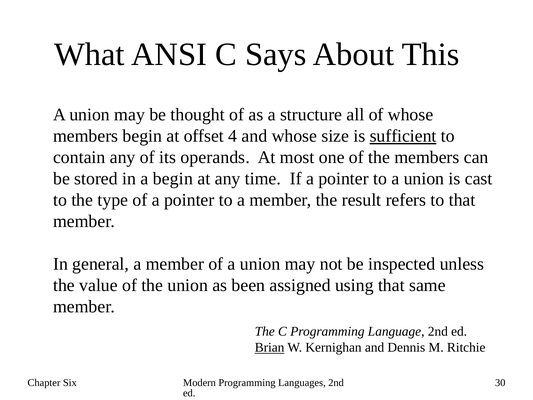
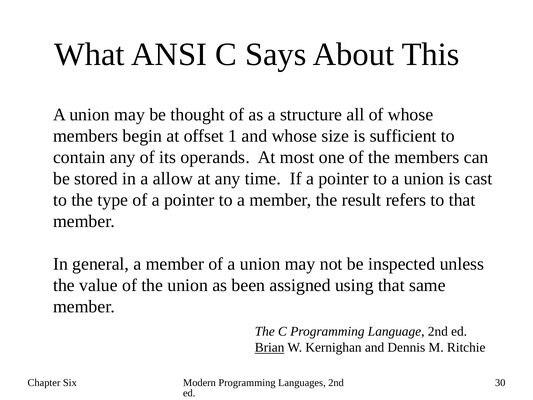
4: 4 -> 1 (233, 136)
sufficient underline: present -> none (403, 136)
a begin: begin -> allow (173, 179)
